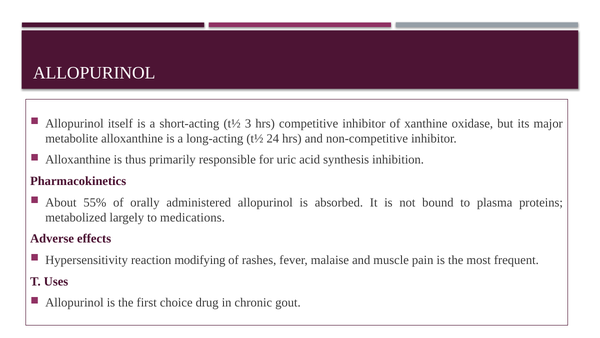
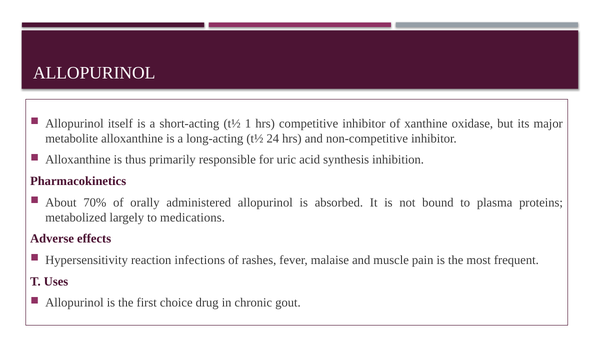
3: 3 -> 1 (248, 123)
55%: 55% -> 70% (95, 202)
modifying: modifying -> infections (200, 260)
